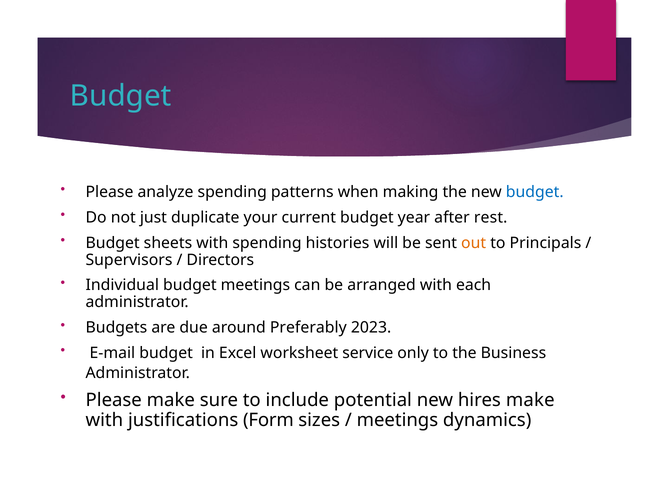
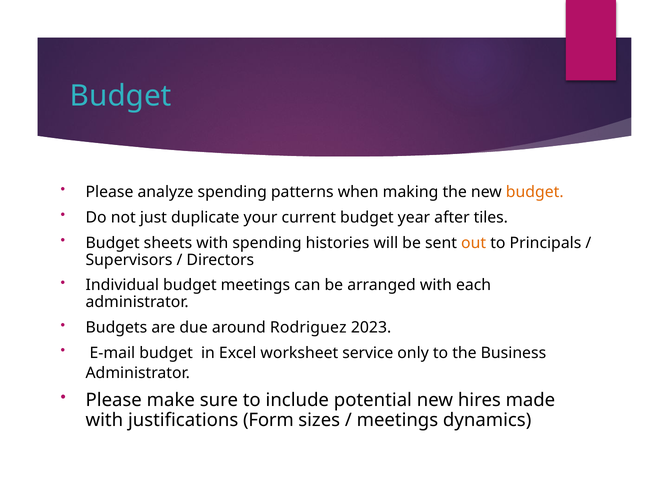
budget colour: blue -> orange (535, 192)
rest: rest -> tiles (491, 217)
Preferably: Preferably -> Rodriguez (308, 328)
hires make: make -> made (530, 400)
